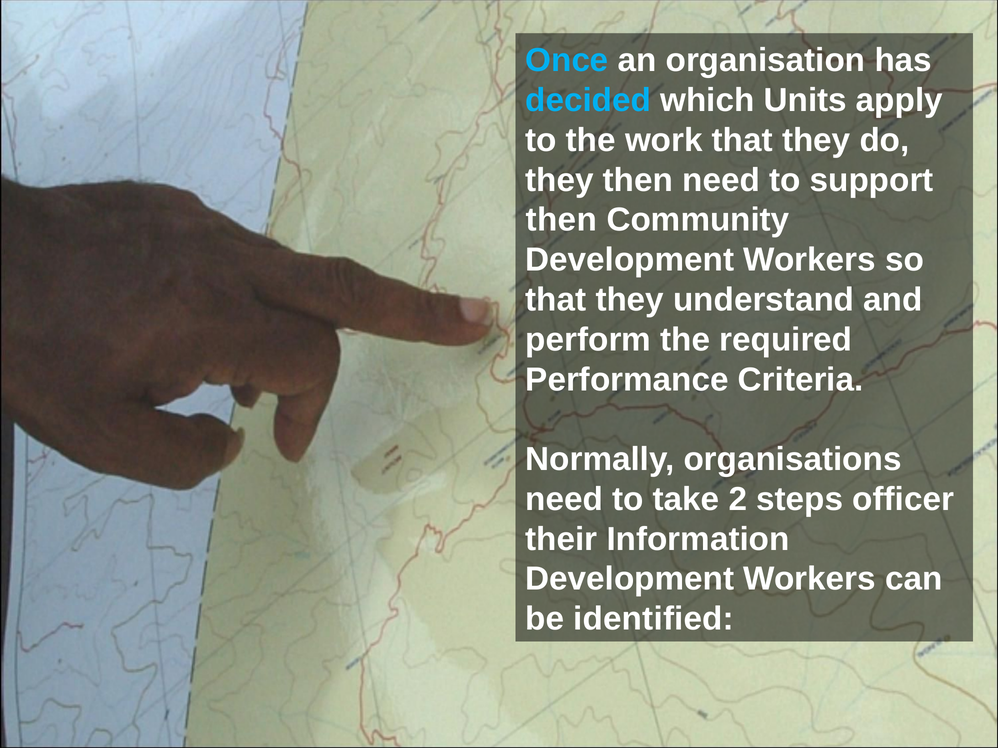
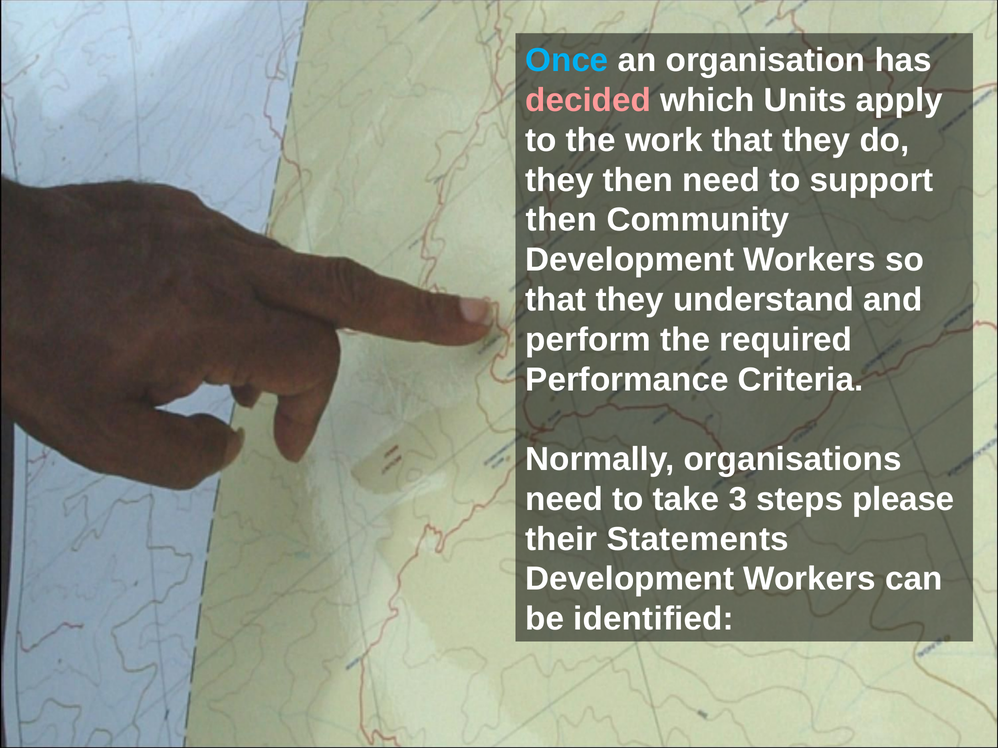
decided colour: light blue -> pink (588, 100)
2: 2 -> 3 (738, 500)
officer: officer -> please (903, 500)
Information: Information -> Statements (698, 539)
